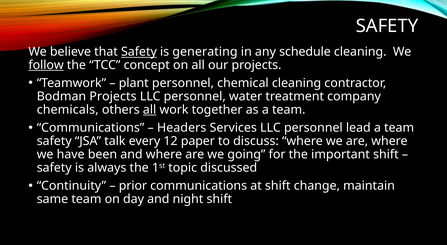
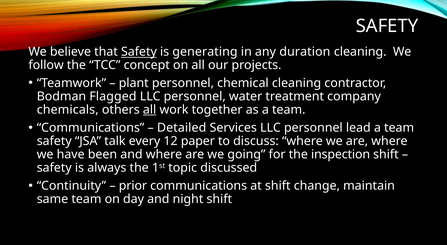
schedule: schedule -> duration (305, 52)
follow underline: present -> none (46, 65)
Bodman Projects: Projects -> Flagged (113, 96)
Headers: Headers -> Detailed (182, 128)
important: important -> inspection (341, 155)
